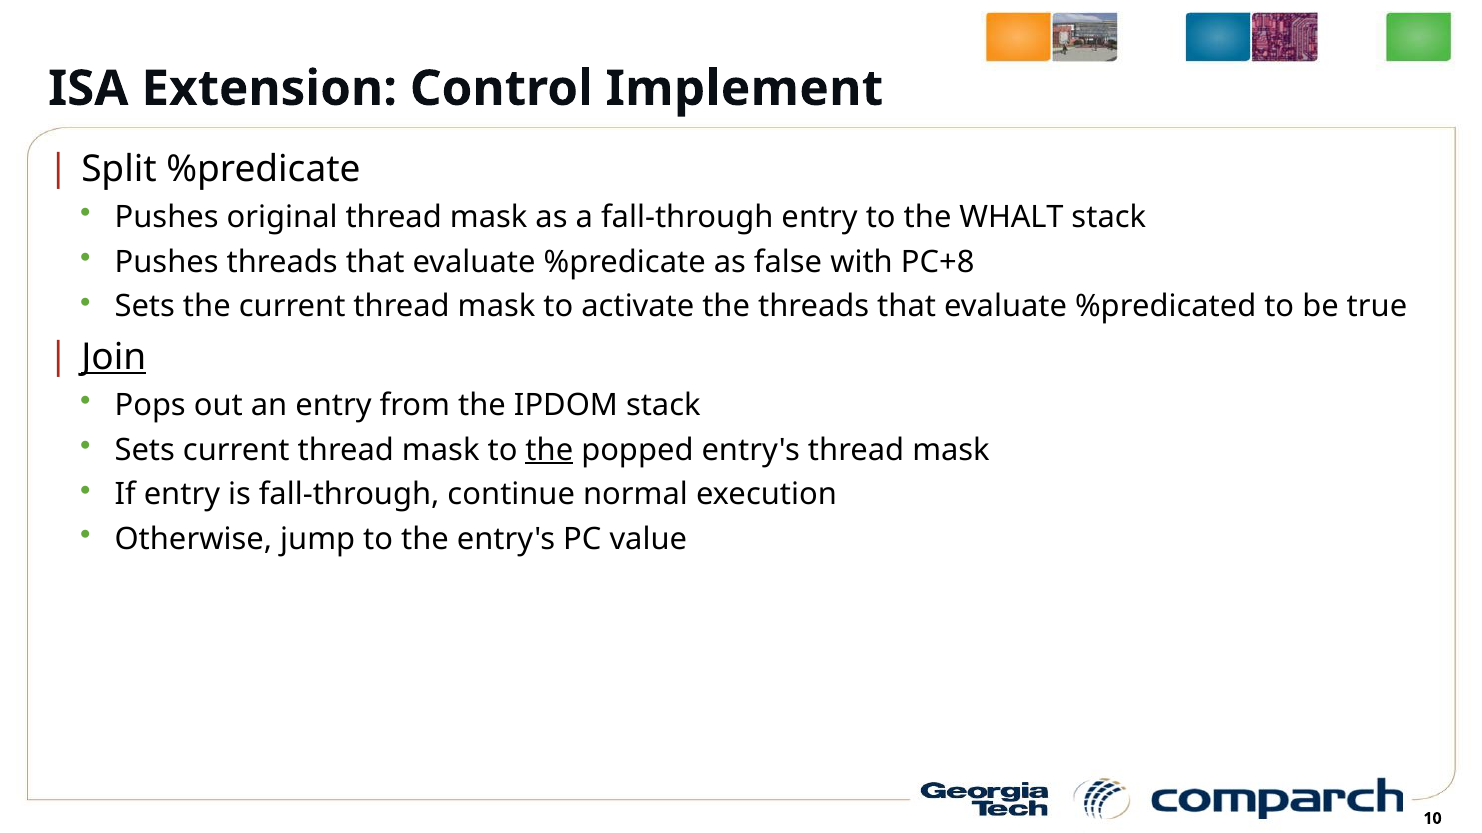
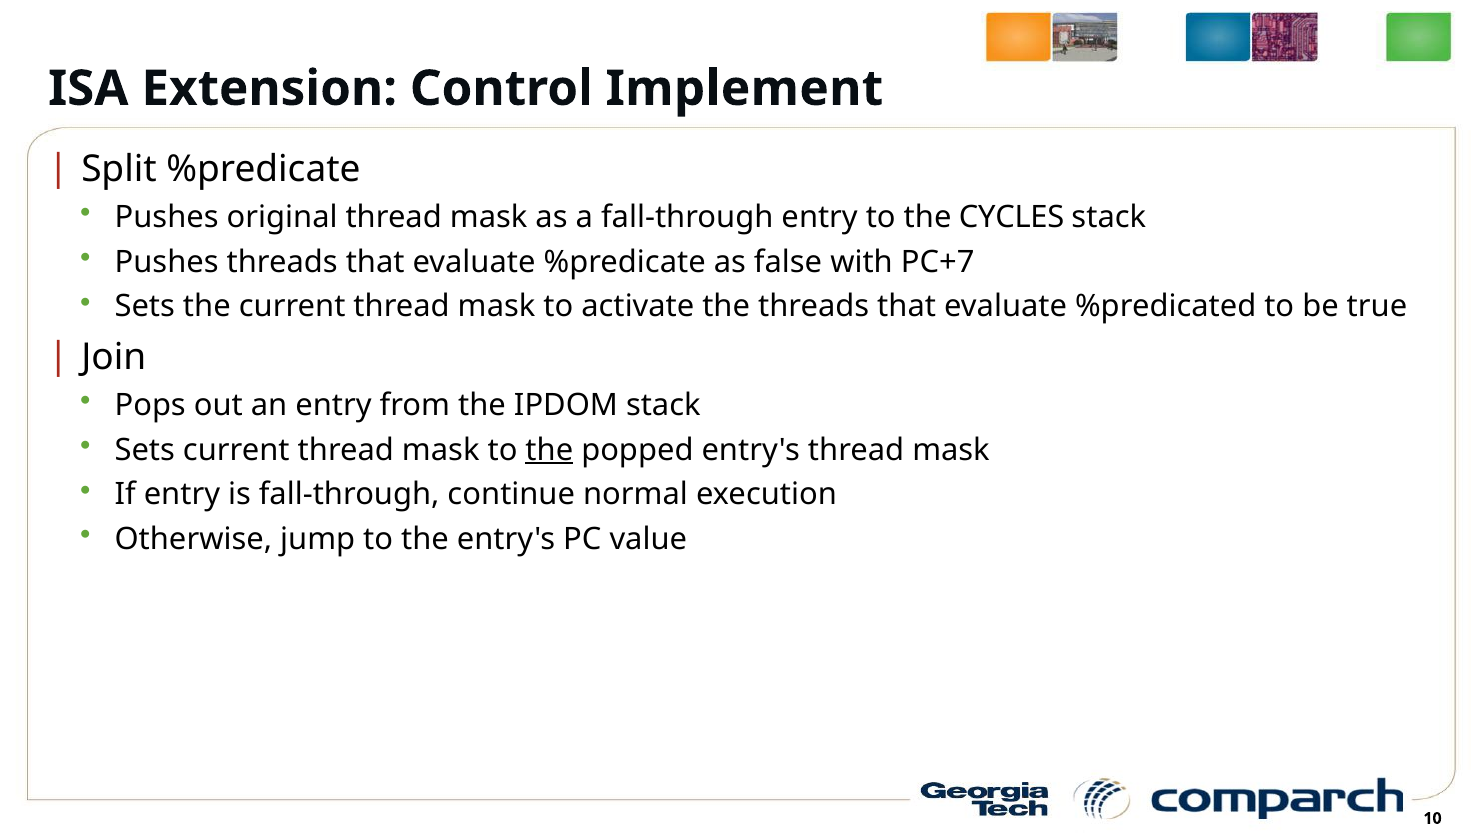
WHALT: WHALT -> CYCLES (1012, 217)
PC+8: PC+8 -> PC+7 (938, 262)
Join underline: present -> none (114, 357)
